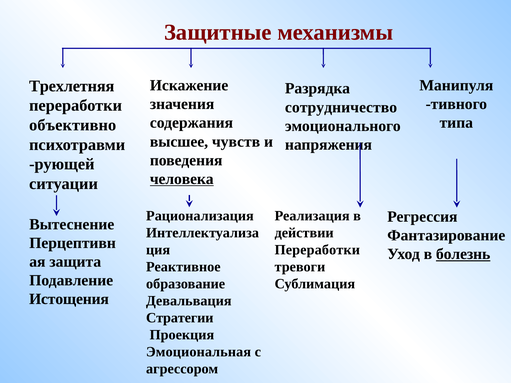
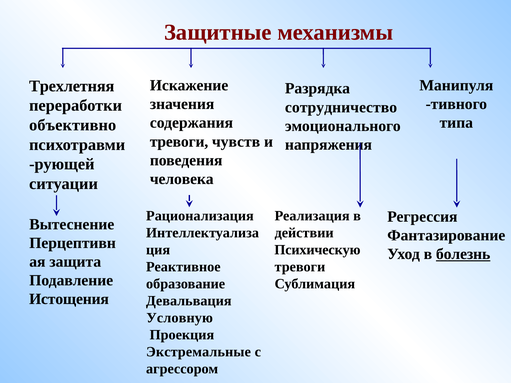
высшее: высшее -> тревоги (179, 142)
человека underline: present -> none (182, 179)
Переработки: Переработки -> Психическую (317, 250)
Стратегии: Стратегии -> Условную (180, 318)
Эмоциональная: Эмоциональная -> Экстремальные (199, 352)
